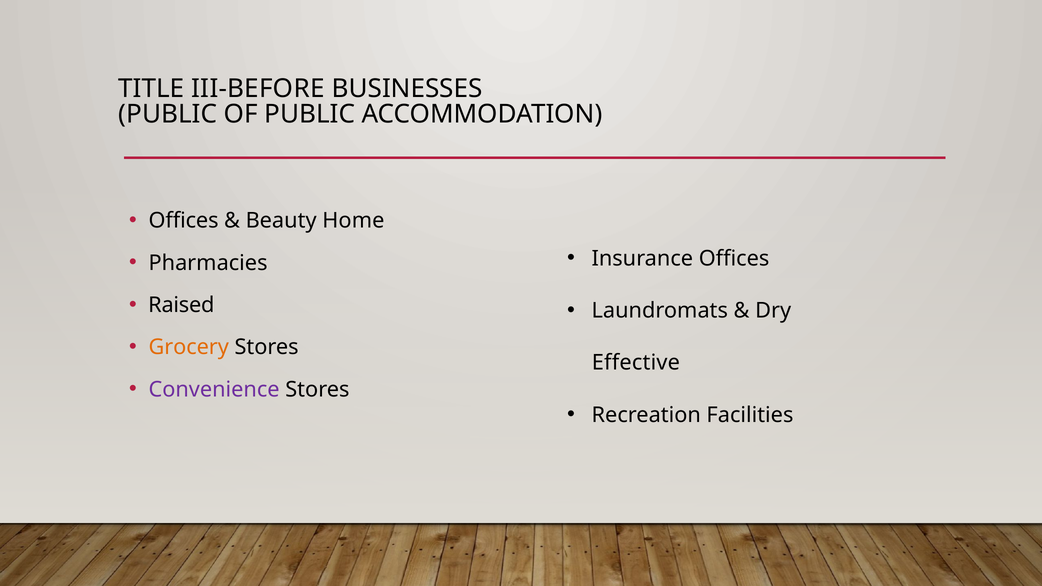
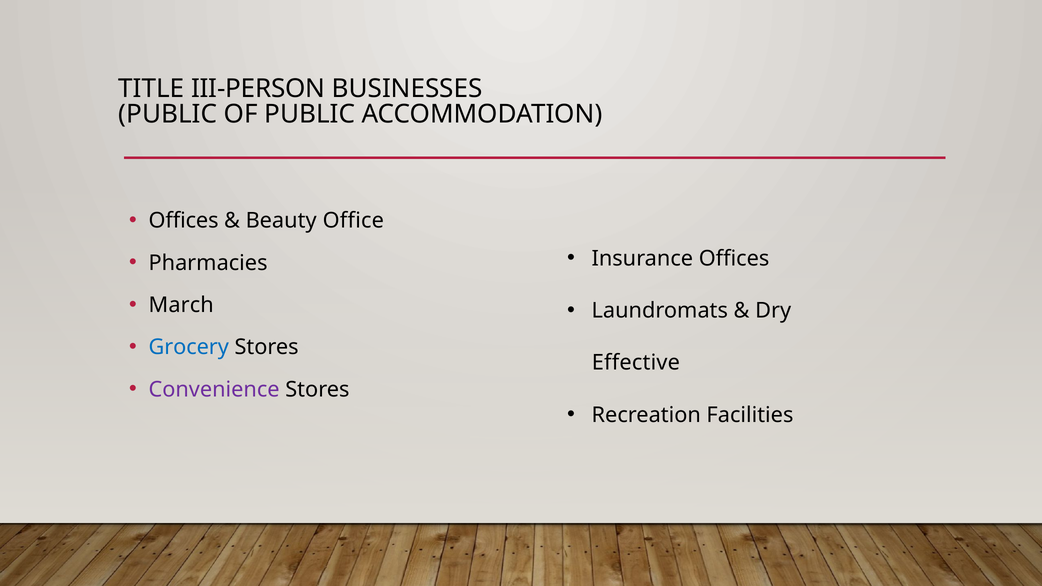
III-BEFORE: III-BEFORE -> III-PERSON (258, 89)
Home: Home -> Office (353, 221)
Raised: Raised -> March (181, 305)
Grocery colour: orange -> blue (189, 347)
